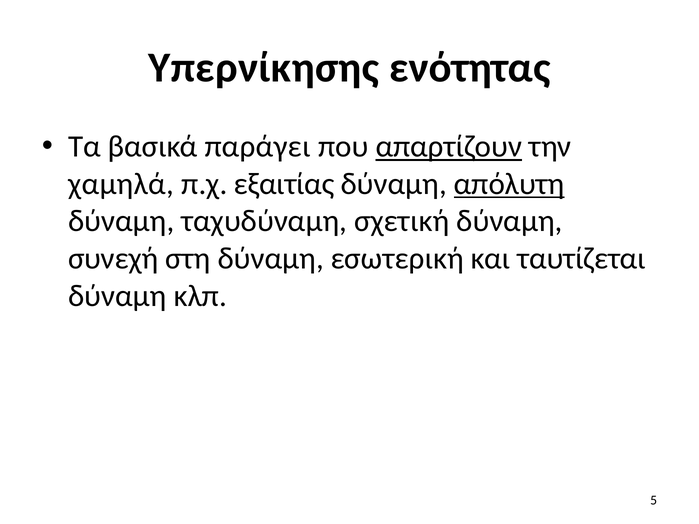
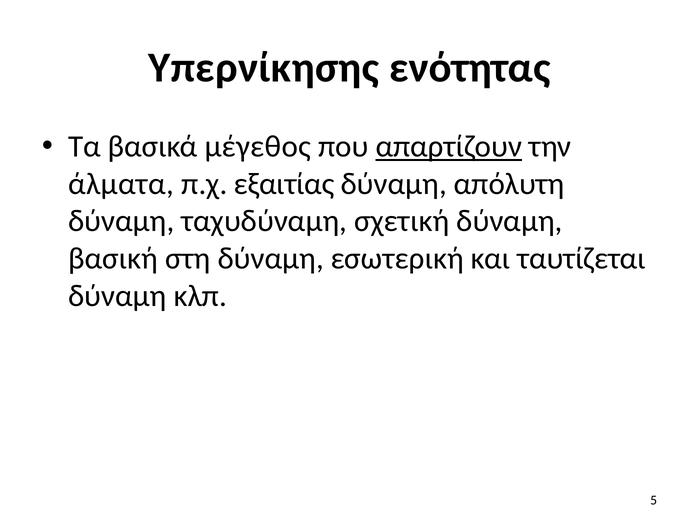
παράγει: παράγει -> μέγεθος (258, 147)
χαμηλά: χαμηλά -> άλματα (121, 184)
απόλυτη underline: present -> none (509, 184)
συνεχή: συνεχή -> βασική (113, 259)
